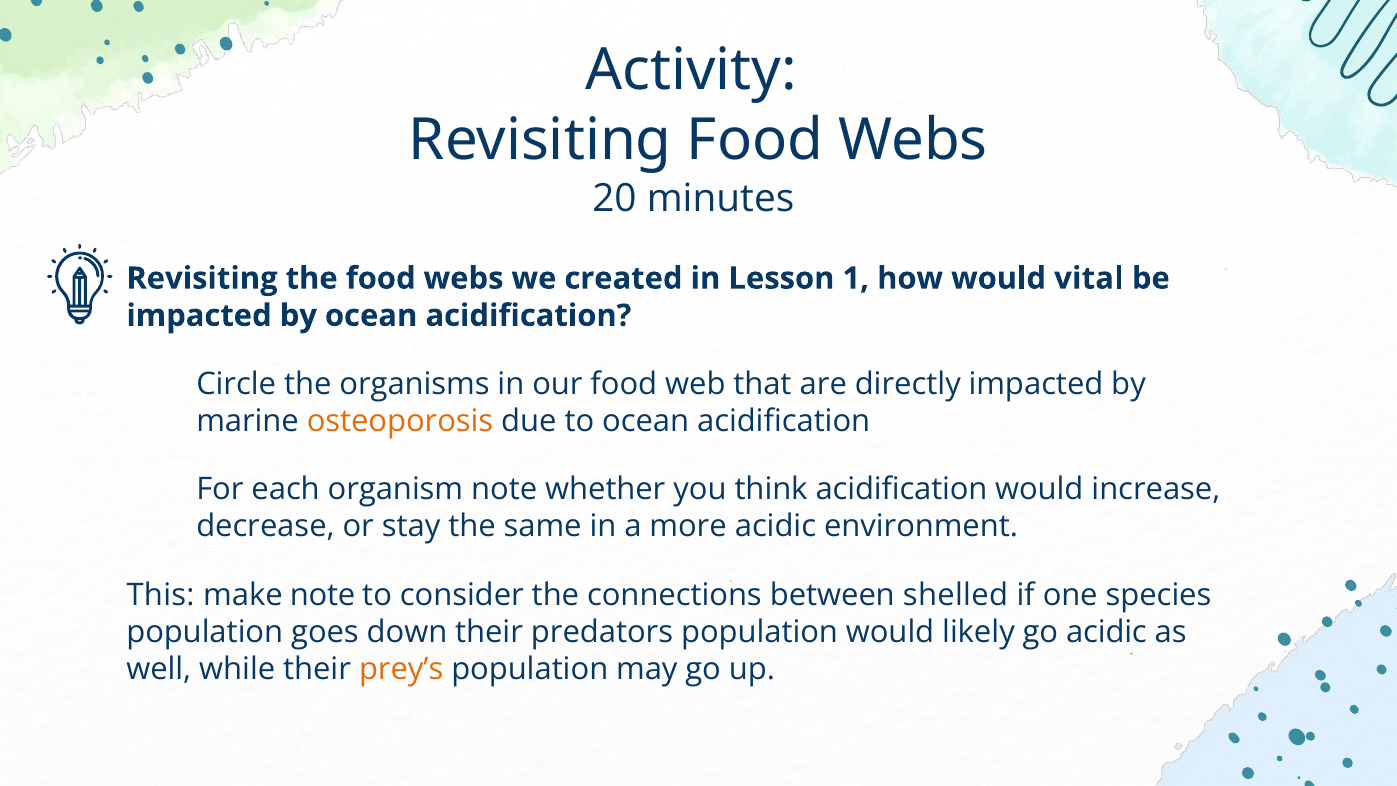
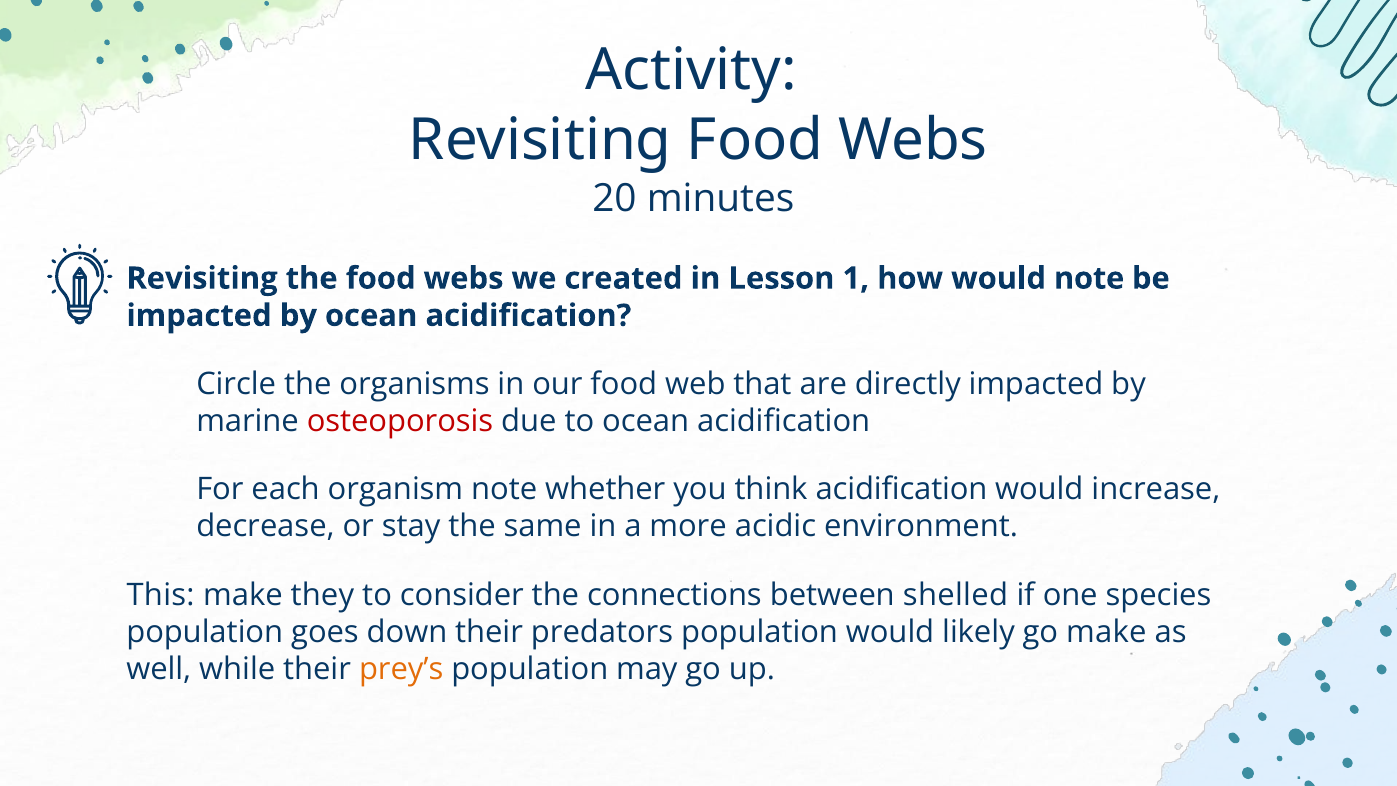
would vital: vital -> note (1089, 278)
osteoporosis colour: orange -> red (400, 421)
make note: note -> they (322, 595)
go acidic: acidic -> make (1106, 632)
